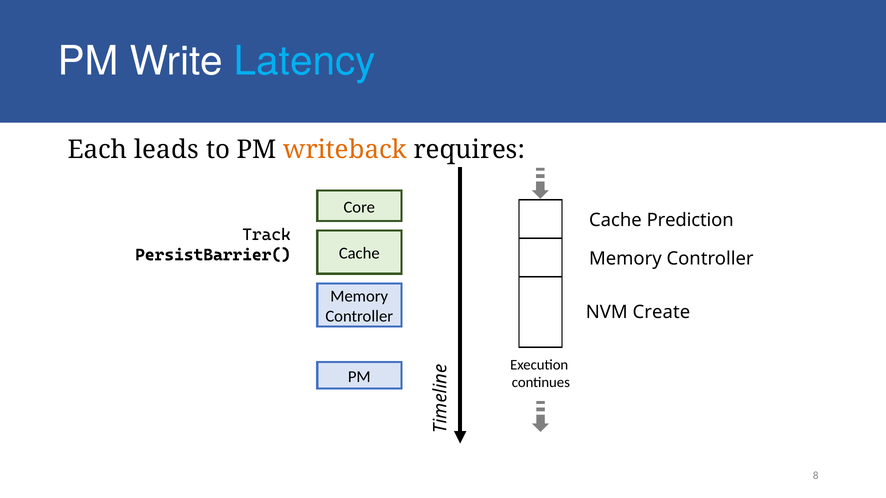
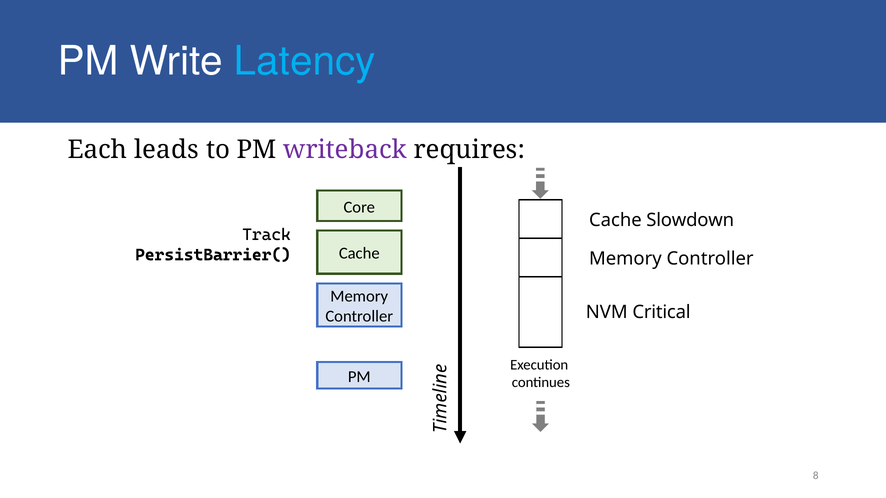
writeback colour: orange -> purple (345, 150)
Prediction: Prediction -> Slowdown (690, 220)
Create: Create -> Critical (662, 312)
